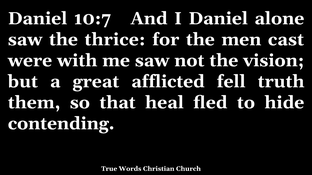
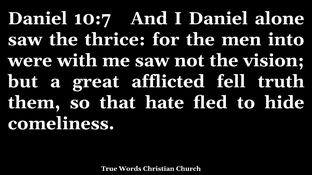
cast: cast -> into (286, 40)
heal: heal -> hate (165, 103)
contending: contending -> comeliness (61, 124)
